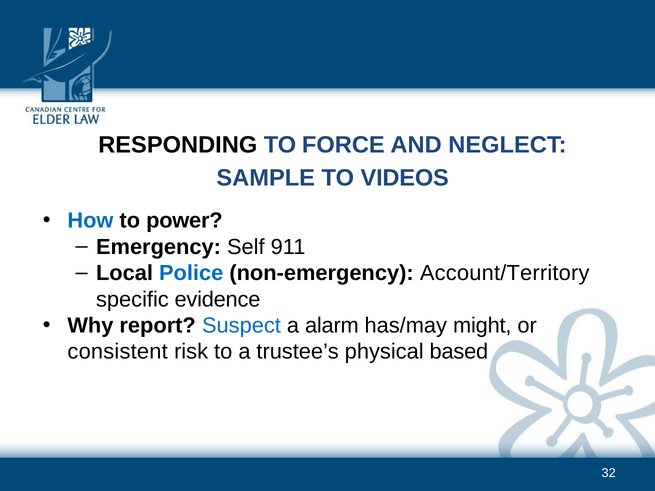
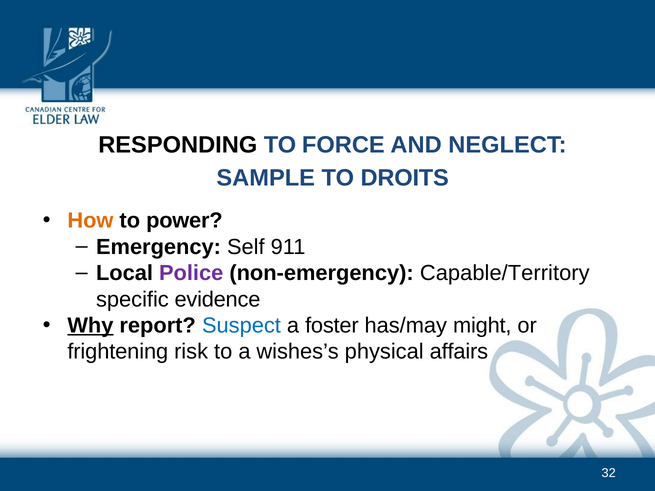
VIDEOS: VIDEOS -> DROITS (405, 178)
How colour: blue -> orange (90, 221)
Police colour: blue -> purple (191, 273)
Account/Territory: Account/Territory -> Capable/Territory (505, 273)
Why underline: none -> present (90, 326)
alarm: alarm -> foster (332, 326)
consistent: consistent -> frightening (118, 352)
trustee’s: trustee’s -> wishes’s (298, 352)
based: based -> affairs (459, 352)
